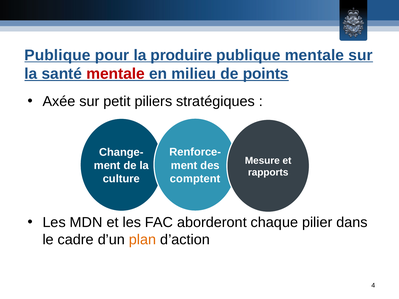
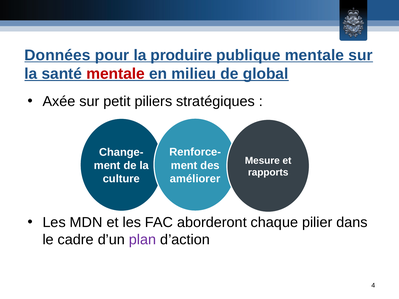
Publique: Publique -> Données (57, 55)
points: points -> global (266, 74)
comptent: comptent -> améliorer (195, 179)
plan colour: orange -> purple (143, 240)
